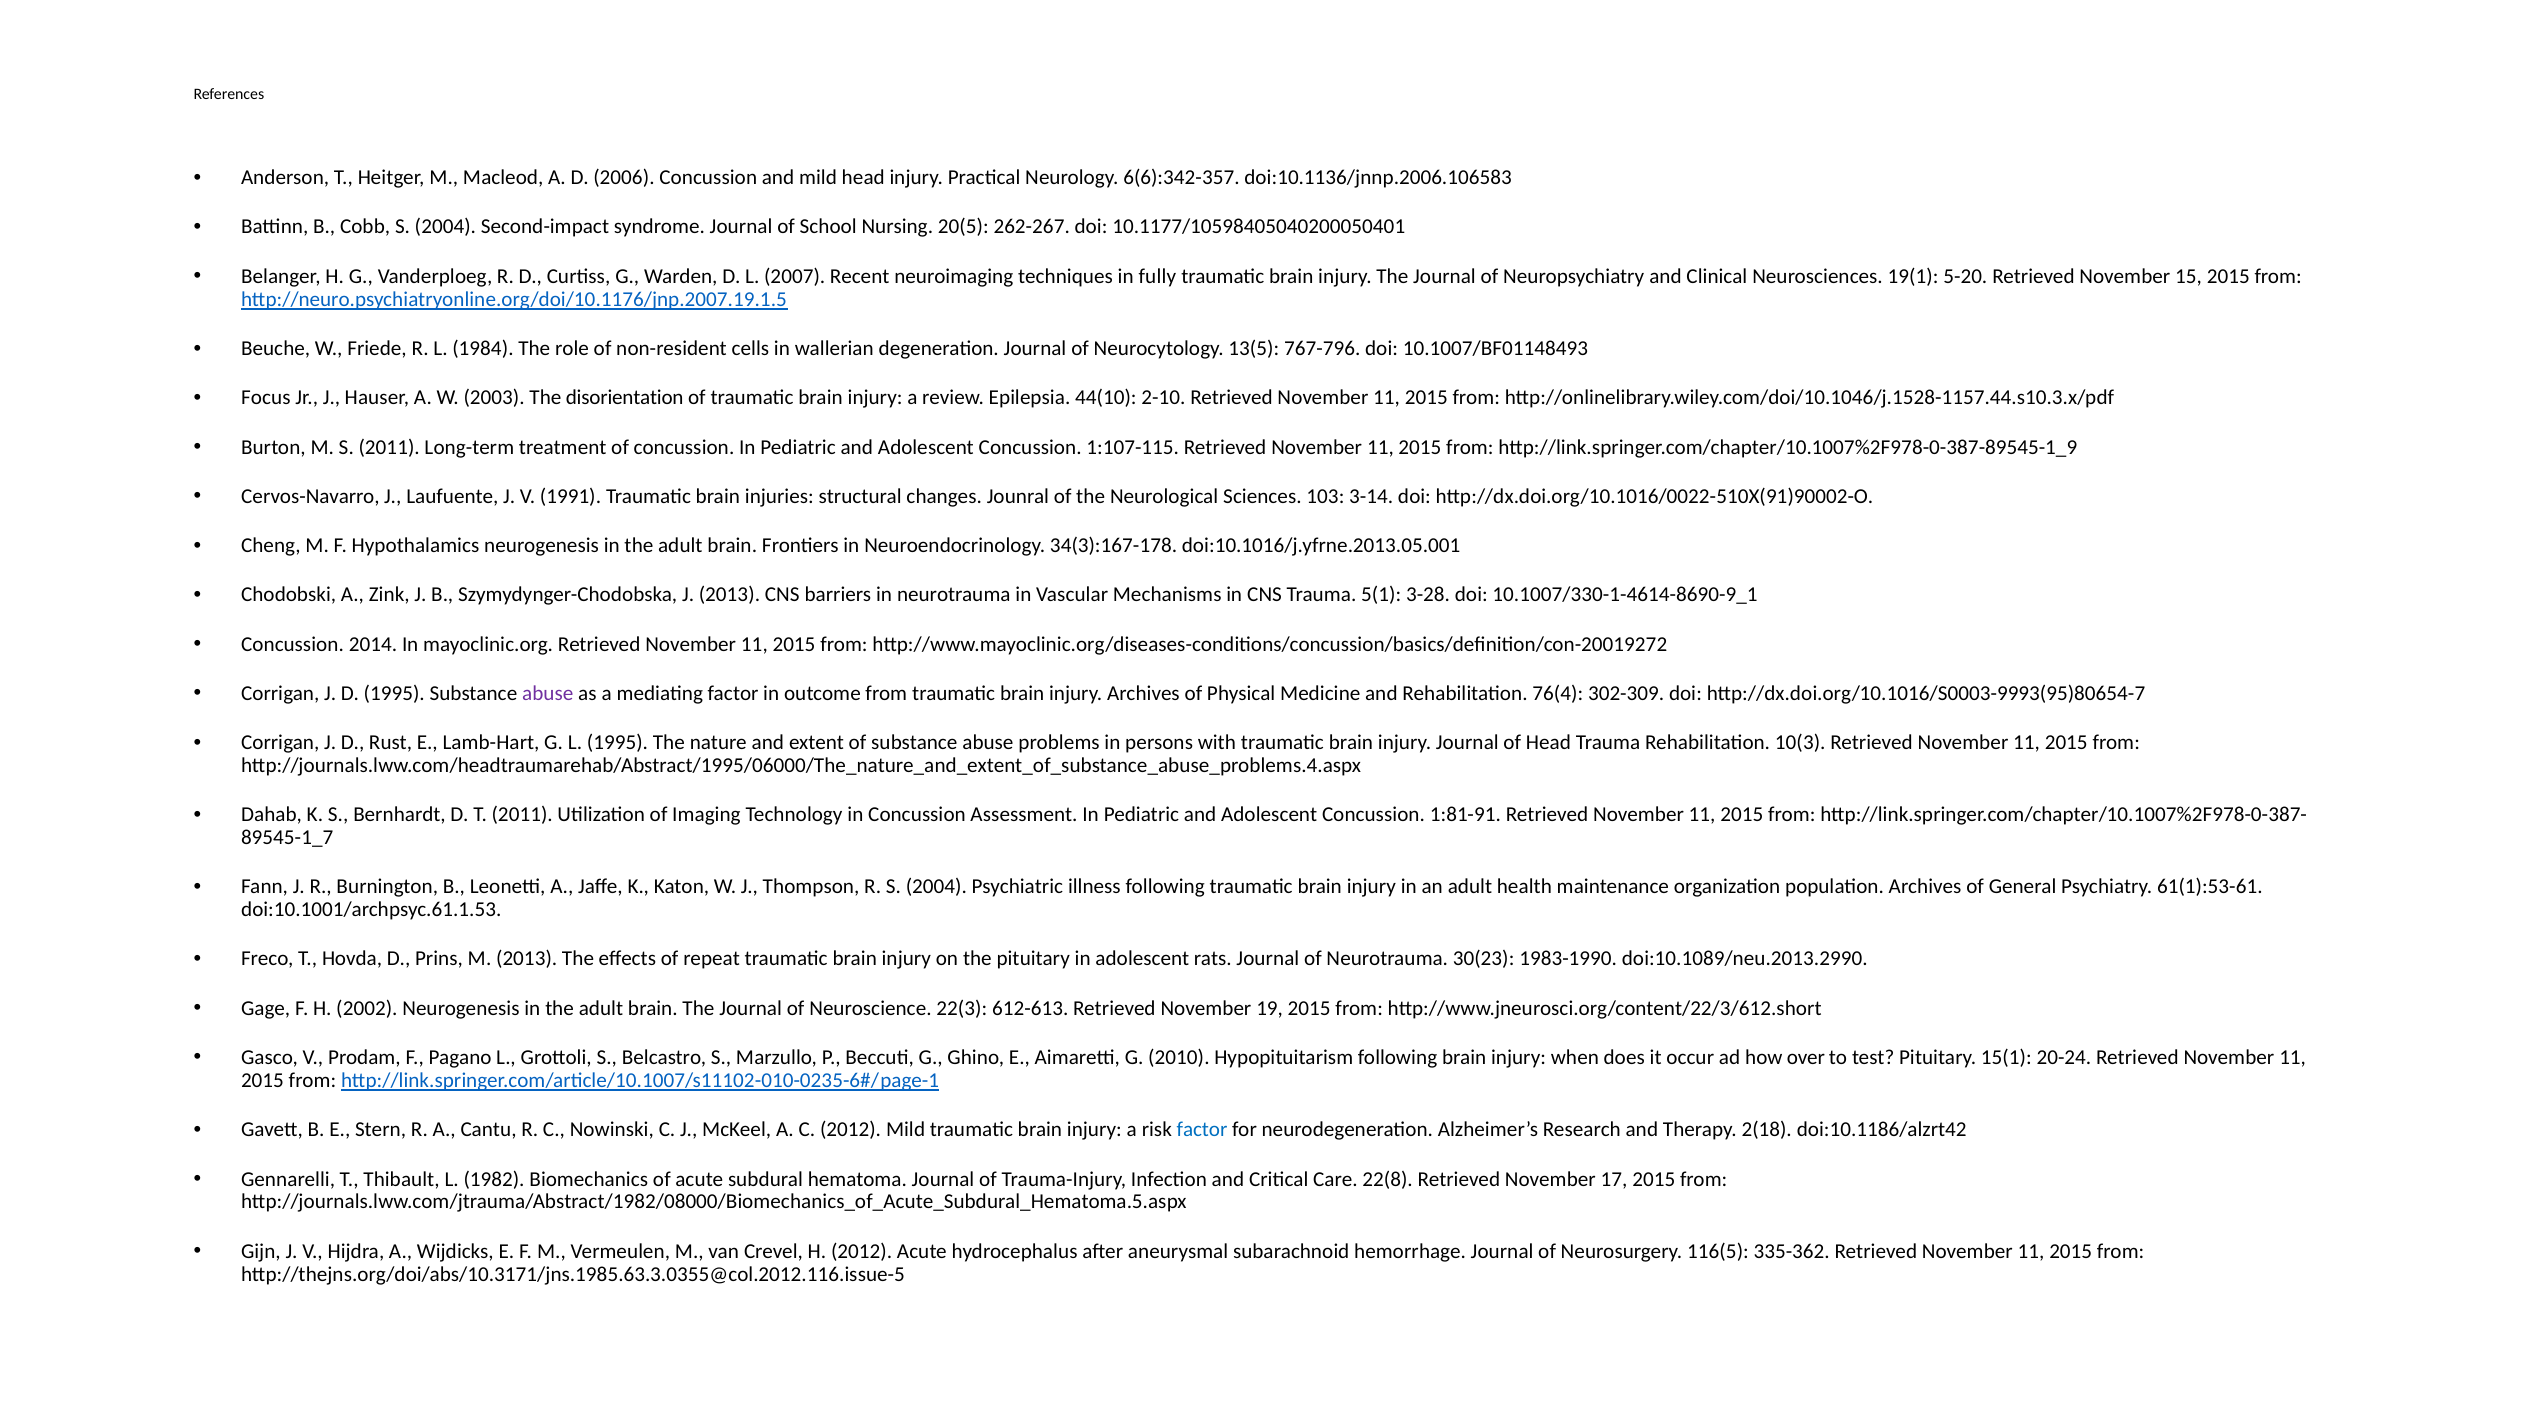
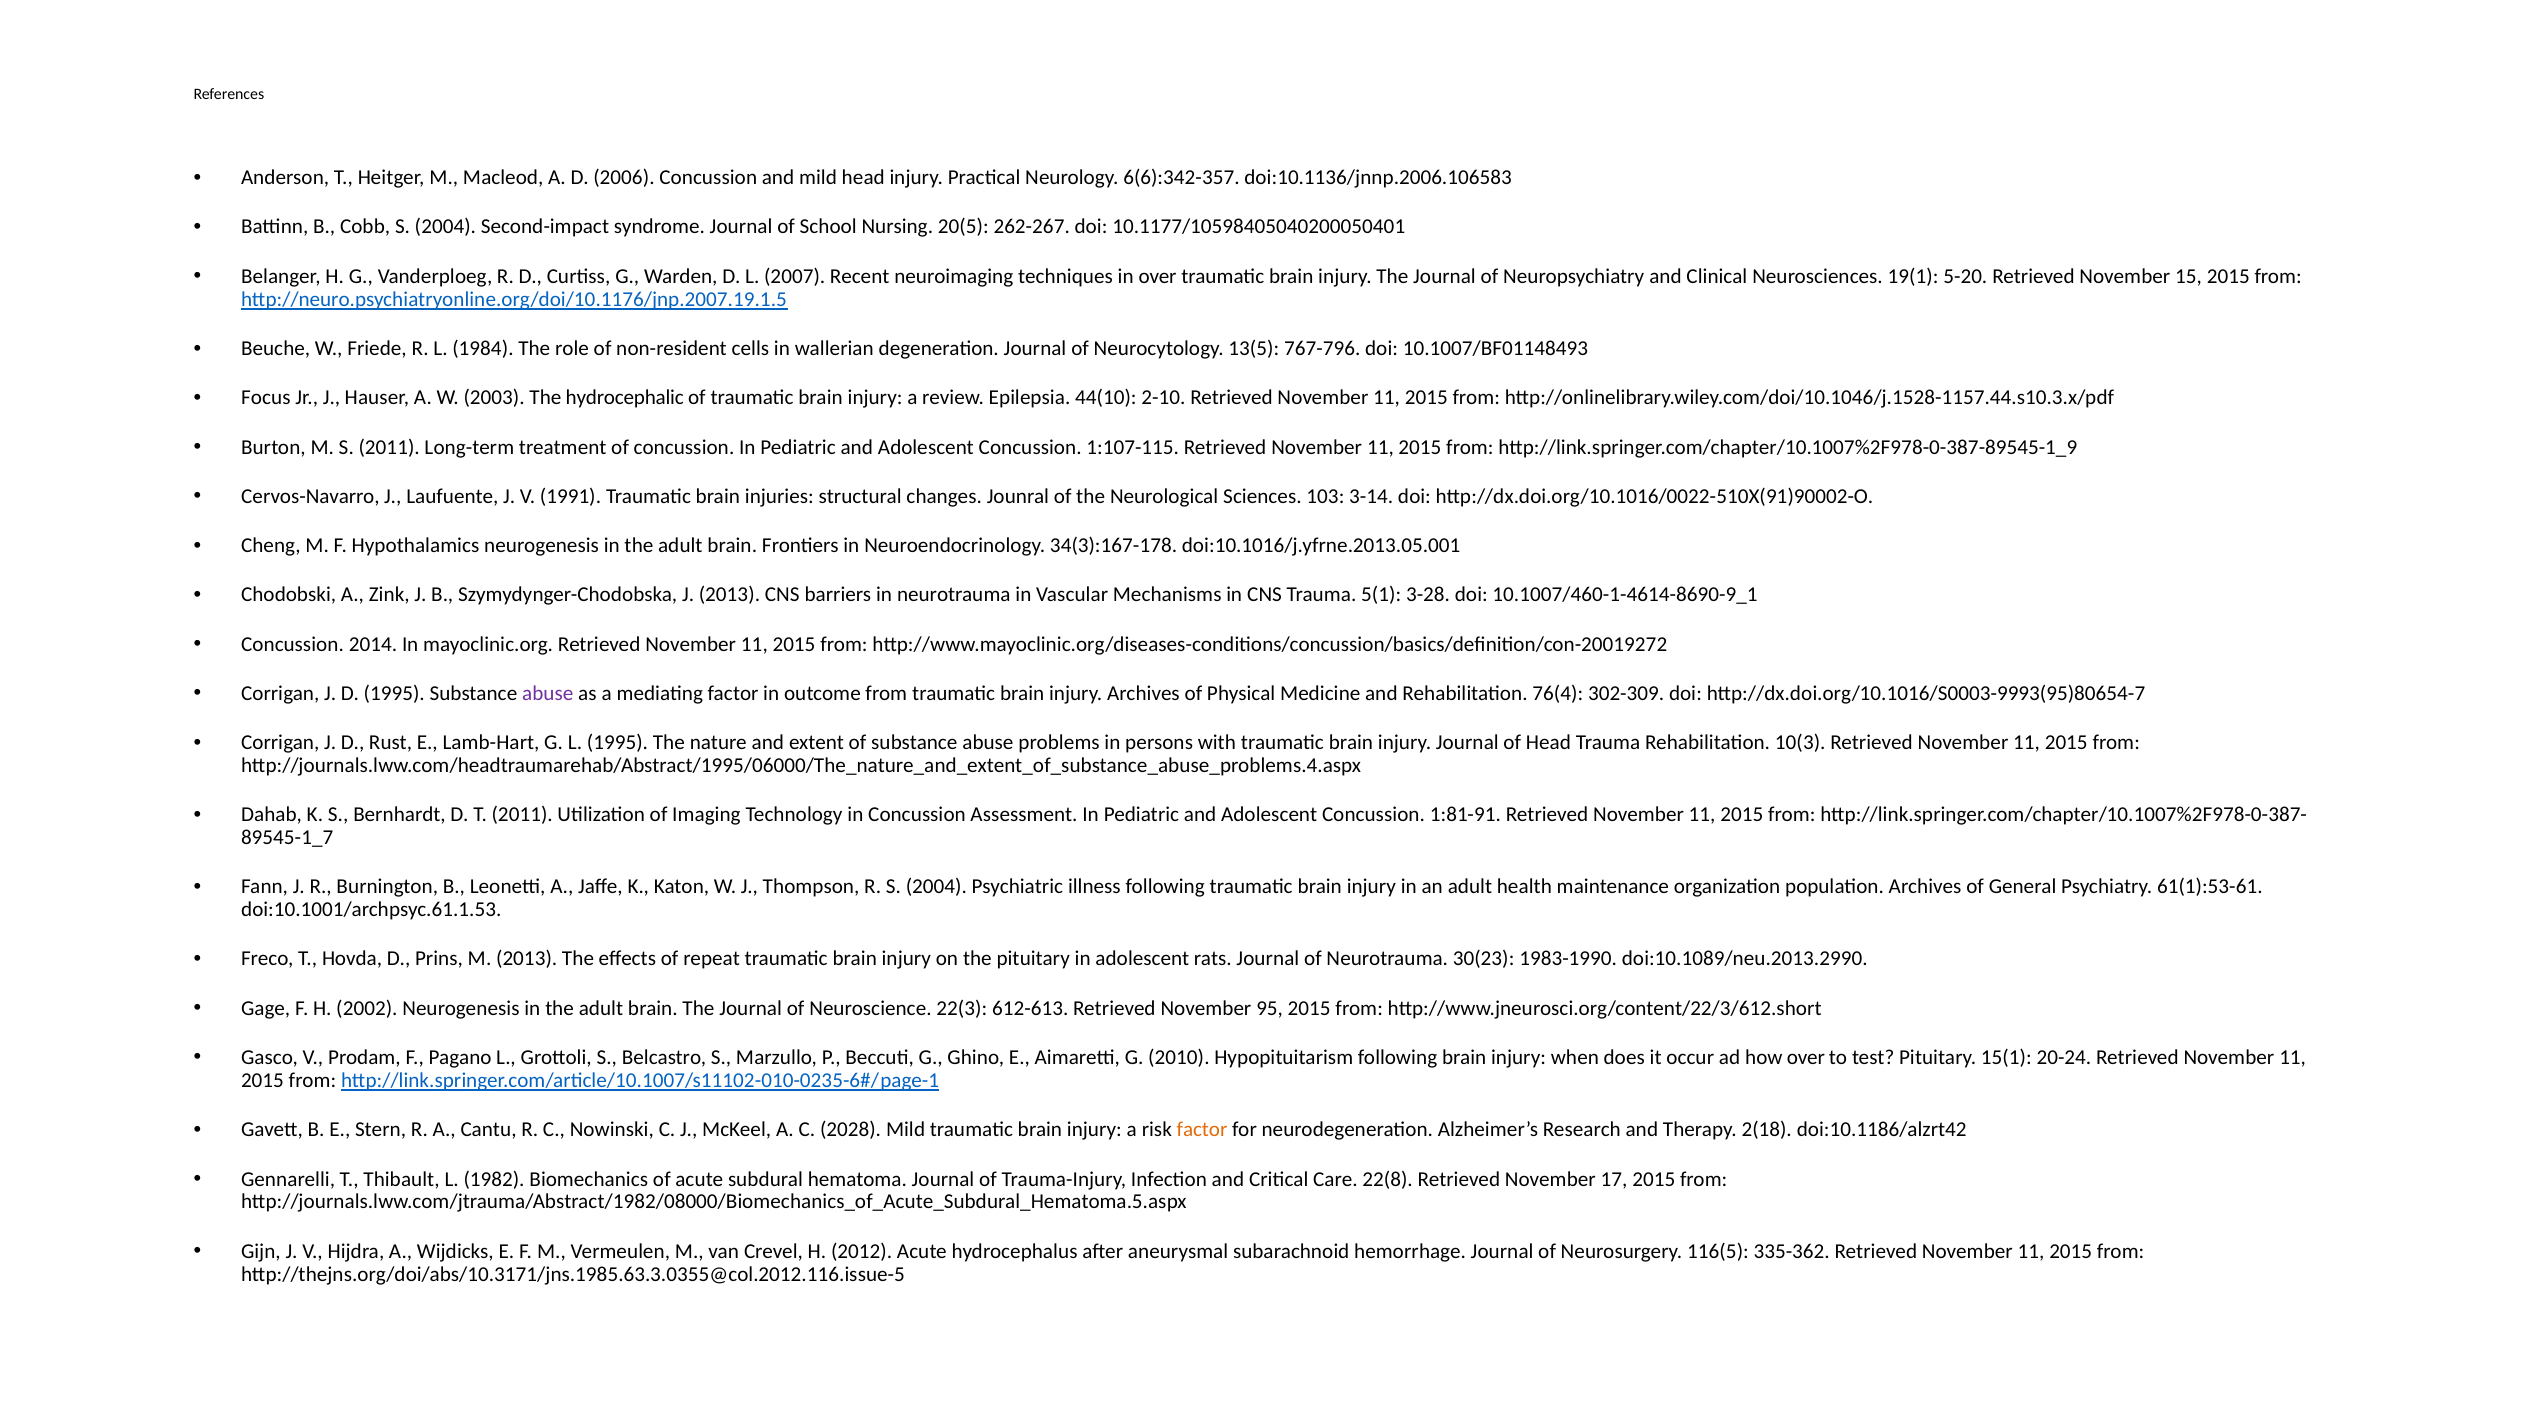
in fully: fully -> over (1158, 276)
disorientation: disorientation -> hydrocephalic (625, 398)
10.1007/330-1-4614-8690-9_1: 10.1007/330-1-4614-8690-9_1 -> 10.1007/460-1-4614-8690-9_1 (1625, 595)
19: 19 -> 95 (1270, 1008)
C 2012: 2012 -> 2028 (851, 1130)
factor colour: blue -> orange (1202, 1130)
